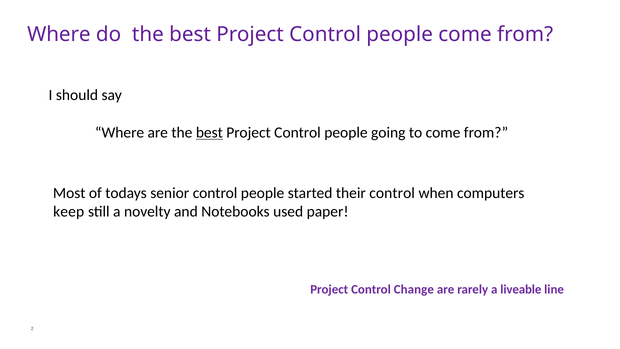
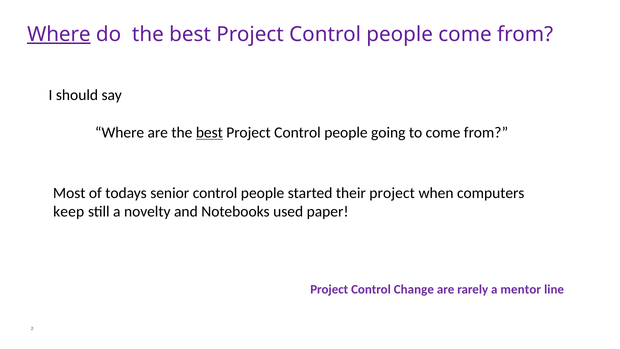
Where underline: none -> present (59, 34)
their control: control -> project (392, 193)
liveable: liveable -> mentor (521, 289)
